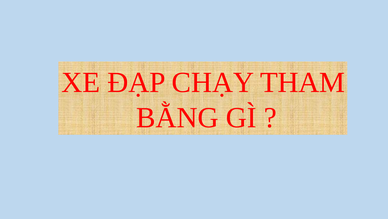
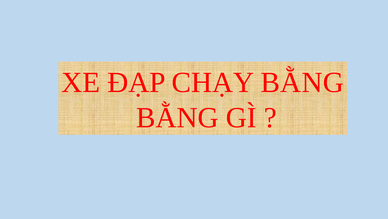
CHẠY THAM: THAM -> BẰNG (302, 82)
